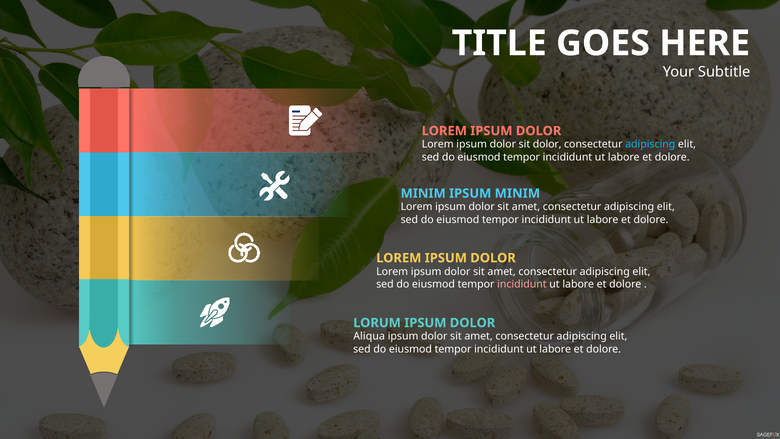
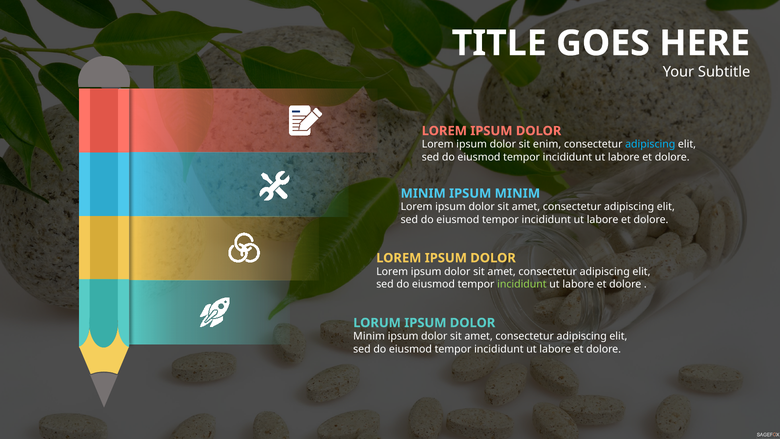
sit dolor: dolor -> enim (547, 144)
incididunt colour: pink -> light green (522, 284)
Aliqua: Aliqua -> Minim (369, 336)
